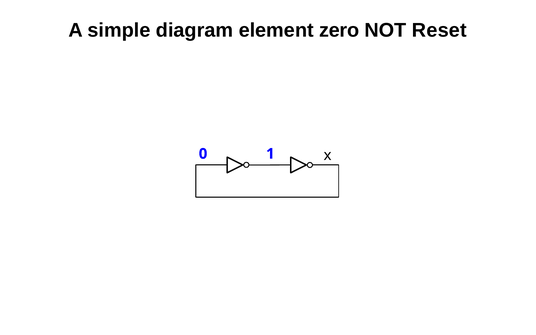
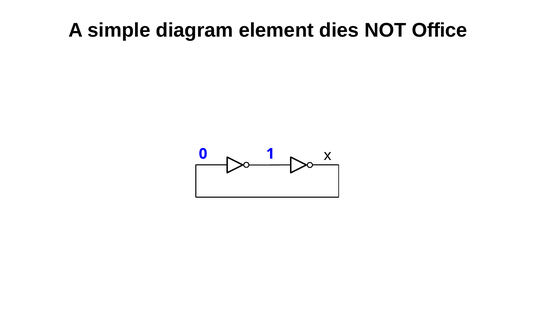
zero: zero -> dies (339, 30)
Reset: Reset -> Office (440, 30)
